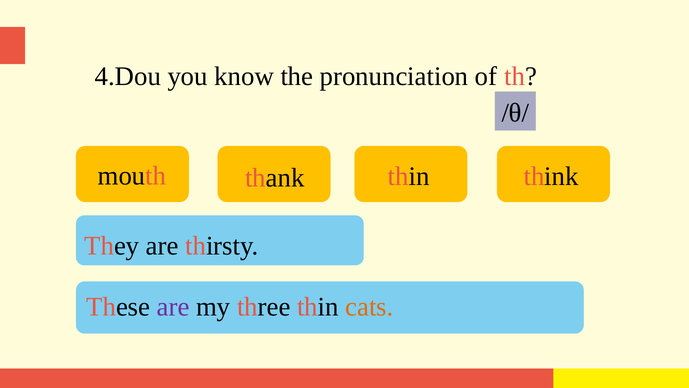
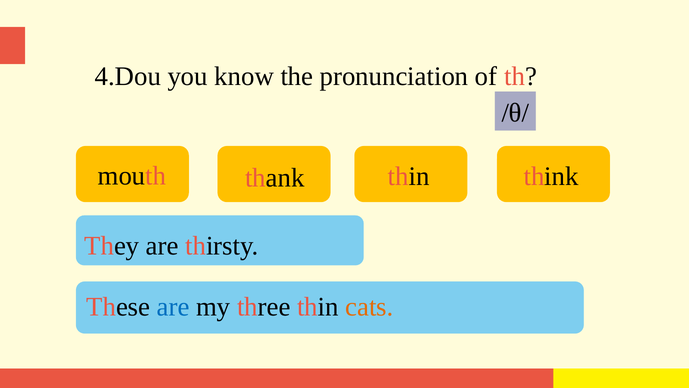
are colour: purple -> blue (173, 306)
